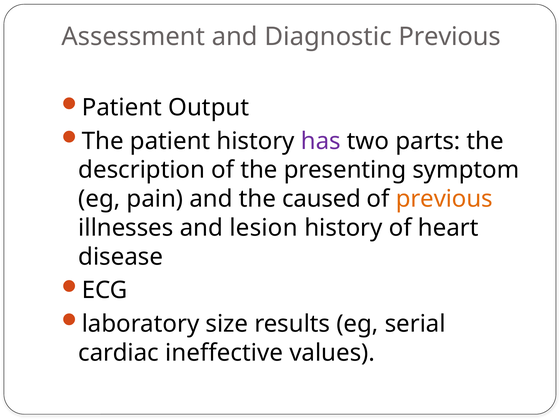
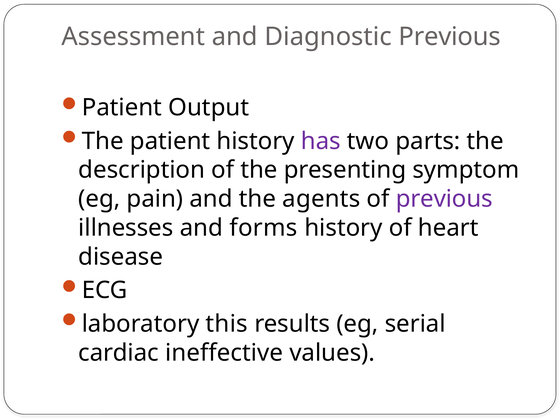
caused: caused -> agents (321, 199)
previous colour: orange -> purple (444, 199)
lesion: lesion -> forms (264, 228)
size: size -> this (227, 324)
